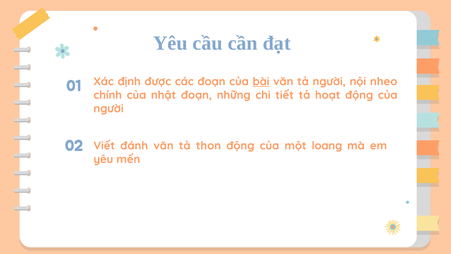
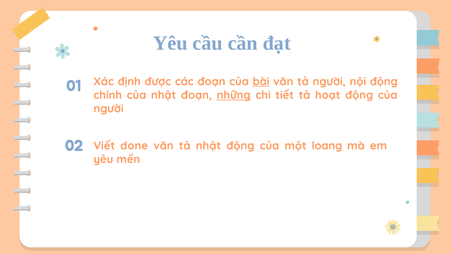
nội nheo: nheo -> động (384, 81)
những underline: none -> present (234, 95)
đánh: đánh -> done (134, 146)
tả thon: thon -> nhật (208, 146)
